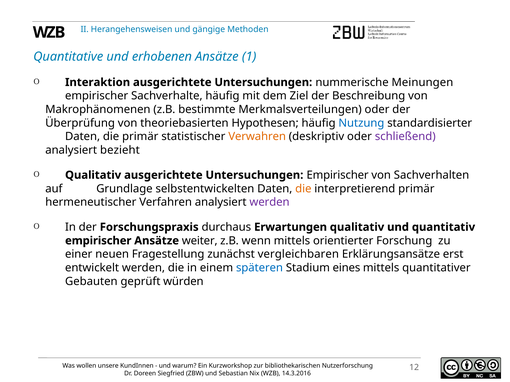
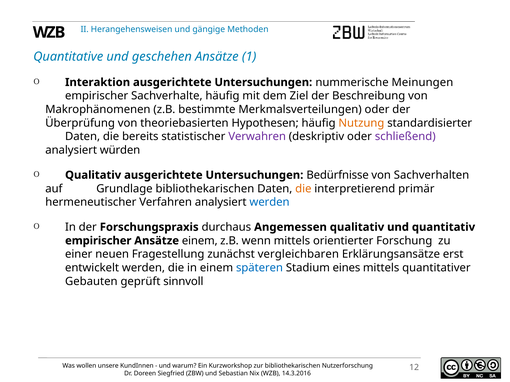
erhobenen: erhobenen -> geschehen (162, 57)
Nutzung colour: blue -> orange (361, 123)
die primär: primär -> bereits (140, 137)
Verwahren colour: orange -> purple (257, 137)
bezieht: bezieht -> würden (120, 150)
Untersuchungen Empirischer: Empirischer -> Bedürfnisse (338, 175)
Grundlage selbstentwickelten: selbstentwickelten -> bibliothekarischen (205, 189)
werden colour: purple -> blue (270, 202)
Erwartungen: Erwartungen -> Angemessen (290, 227)
Ansätze weiter: weiter -> einem (200, 241)
würden: würden -> sinnvoll (183, 282)
